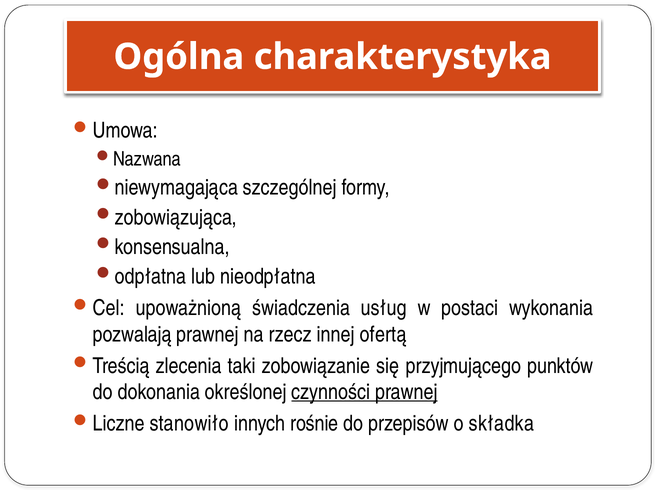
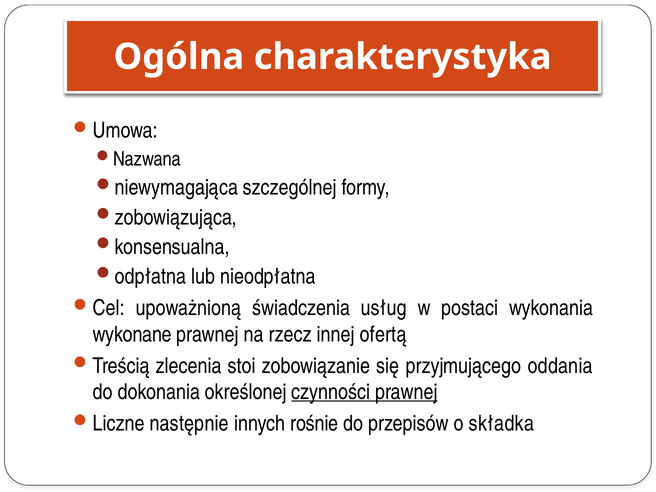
pozwalają: pozwalają -> wykonane (132, 334)
taki: taki -> stoi (242, 366)
punktów: punktów -> oddania (560, 366)
stanowiło: stanowiło -> następnie (189, 424)
